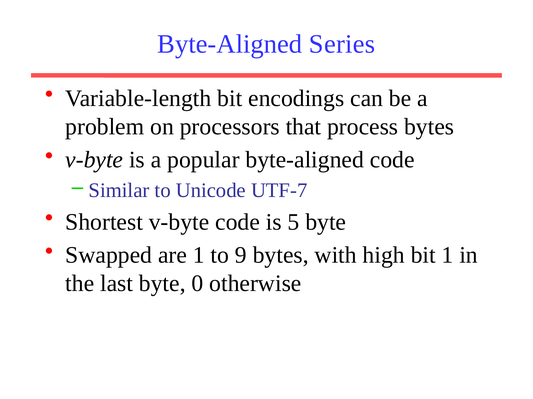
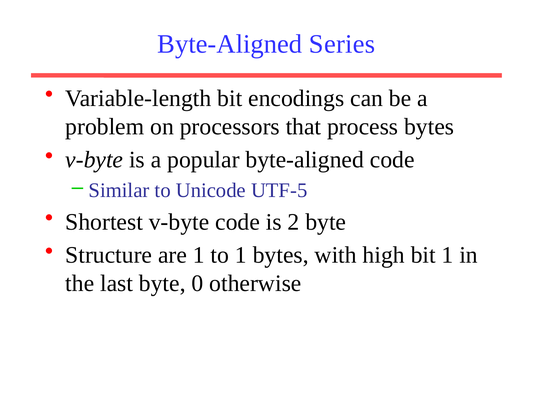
UTF-7: UTF-7 -> UTF-5 (279, 191)
5: 5 -> 2 (294, 222)
Swapped: Swapped -> Structure (109, 255)
to 9: 9 -> 1 (241, 255)
